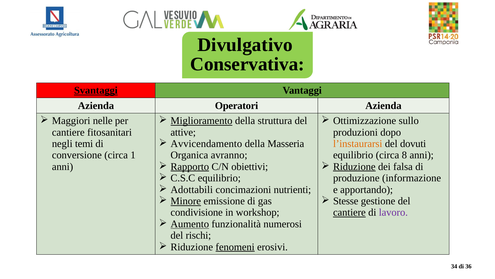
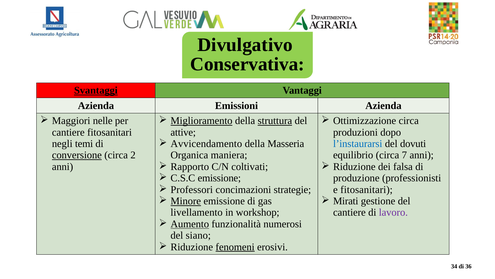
Operatori: Operatori -> Emissioni (237, 105)
struttura underline: none -> present (275, 121)
Ottimizzazione sullo: sullo -> circa (409, 121)
l’instaurarsi colour: orange -> blue (358, 143)
conversione underline: none -> present (77, 155)
1: 1 -> 2 (133, 155)
avranno: avranno -> maniera (229, 155)
8: 8 -> 7 (404, 155)
Rapporto underline: present -> none (190, 166)
obiettivi: obiettivi -> coltivati (250, 166)
Riduzione underline: present -> none (354, 166)
C.S.C equilibrio: equilibrio -> emissione (219, 178)
informazione: informazione -> professionisti (412, 178)
Adottabili: Adottabili -> Professori (192, 189)
nutrienti: nutrienti -> strategie (292, 189)
e apportando: apportando -> fitosanitari (367, 189)
Stesse: Stesse -> Mirati (346, 201)
condivisione: condivisione -> livellamento (197, 212)
cantiere underline: present -> none (349, 212)
rischi: rischi -> siano (198, 235)
